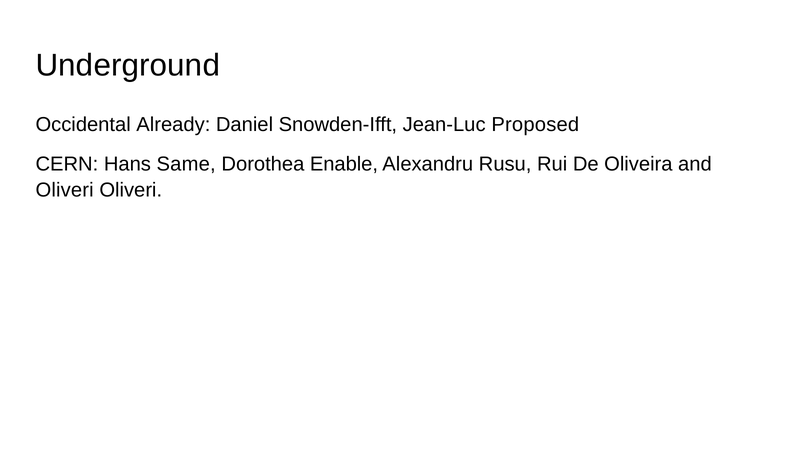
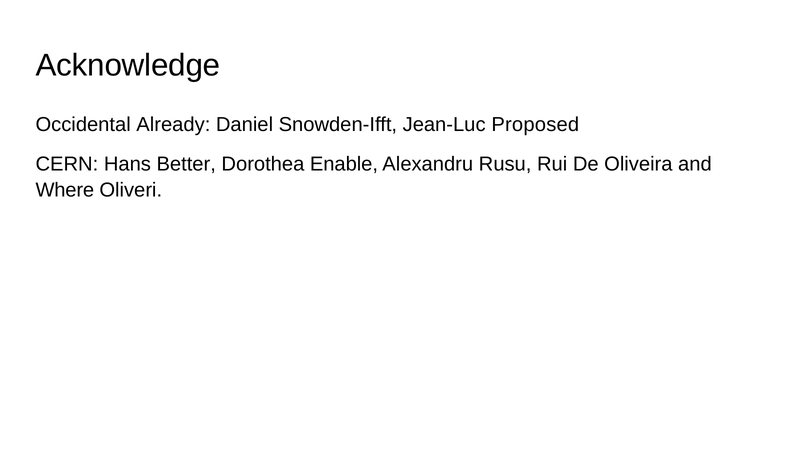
Underground: Underground -> Acknowledge (128, 65)
Same: Same -> Better (186, 164)
Oliveri: Oliveri -> Where (65, 190)
